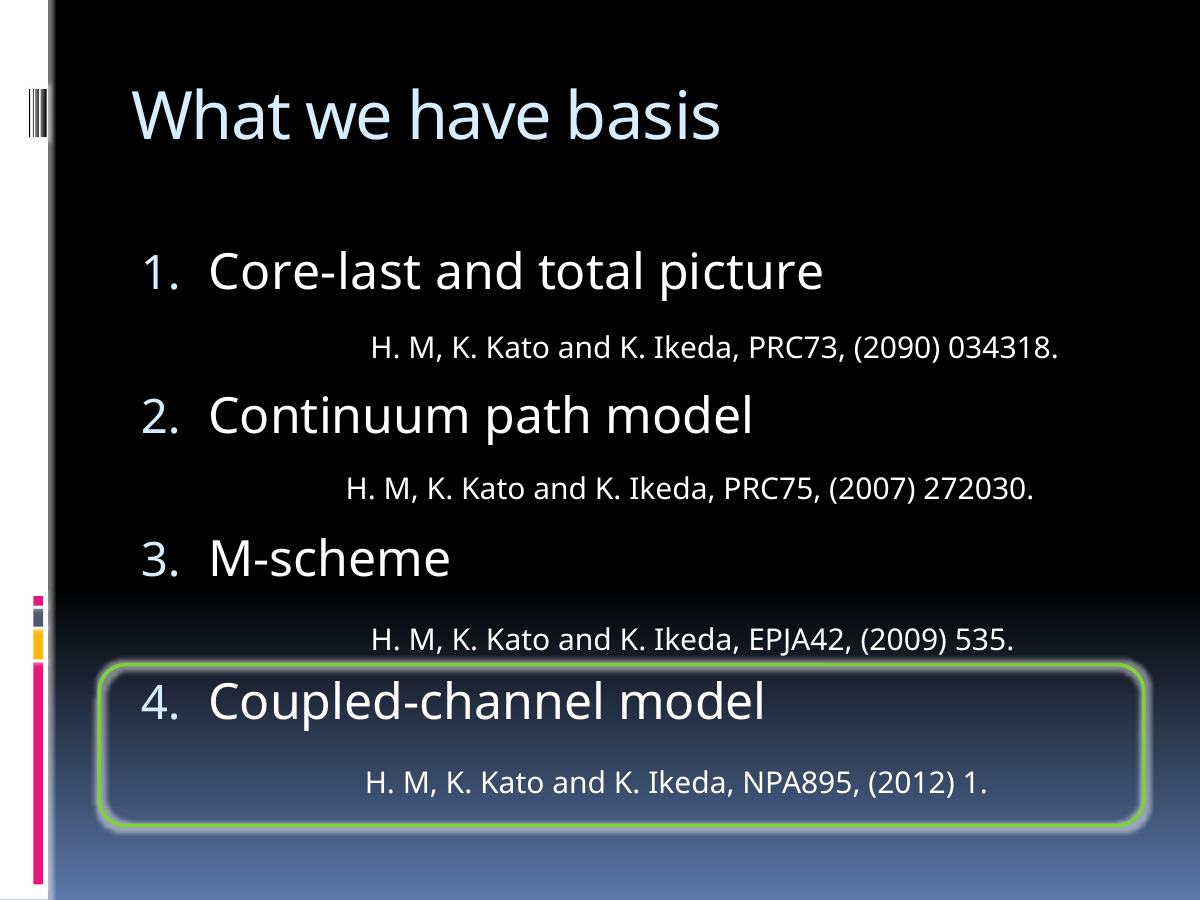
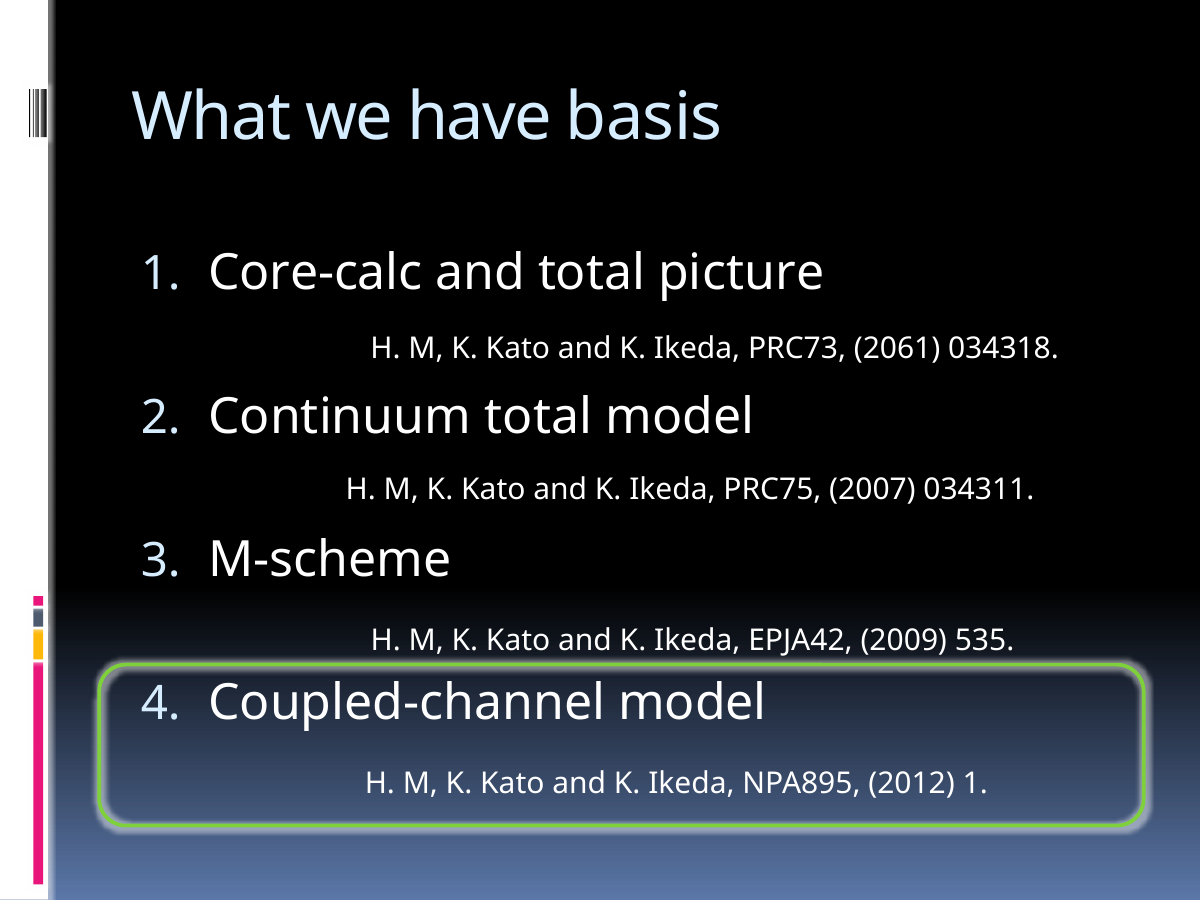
Core-last: Core-last -> Core-calc (315, 273)
2090: 2090 -> 2061 (897, 348)
Continuum path: path -> total (538, 417)
272030: 272030 -> 034311 (979, 489)
